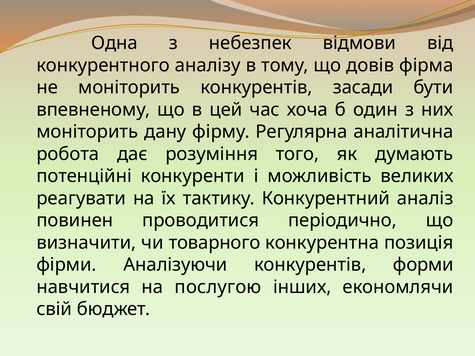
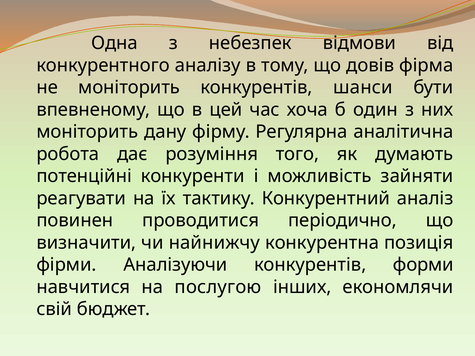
засади: засади -> шанси (363, 88)
великих: великих -> зайняти (417, 176)
товарного: товарного -> найнижчу (214, 243)
